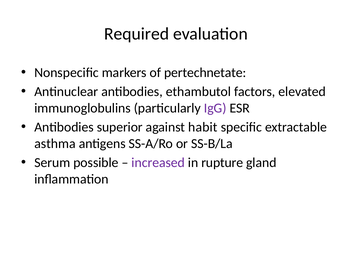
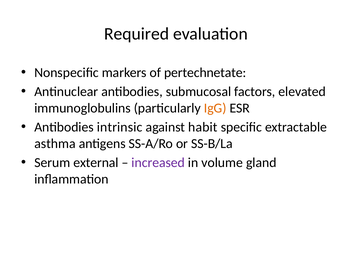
ethambutol: ethambutol -> submucosal (198, 92)
IgG colour: purple -> orange (215, 108)
superior: superior -> intrinsic (120, 127)
possible: possible -> external (96, 163)
rupture: rupture -> volume (222, 163)
